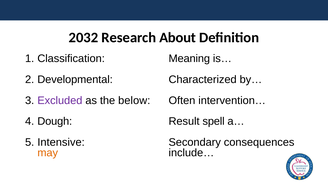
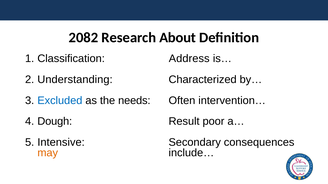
2032: 2032 -> 2082 (83, 38)
Meaning: Meaning -> Address (189, 59)
Developmental: Developmental -> Understanding (75, 80)
Excluded colour: purple -> blue (60, 101)
below: below -> needs (134, 101)
spell: spell -> poor (214, 122)
